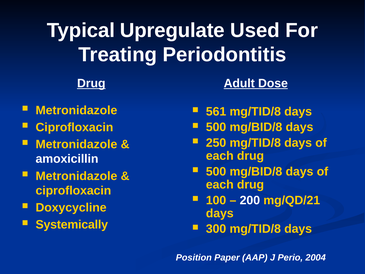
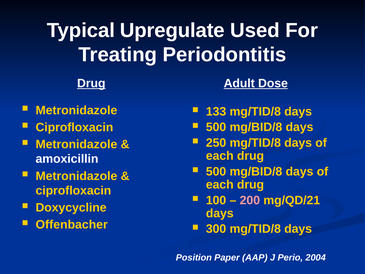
561: 561 -> 133 (216, 112)
200 colour: white -> pink (250, 200)
Systemically: Systemically -> Offenbacher (72, 225)
